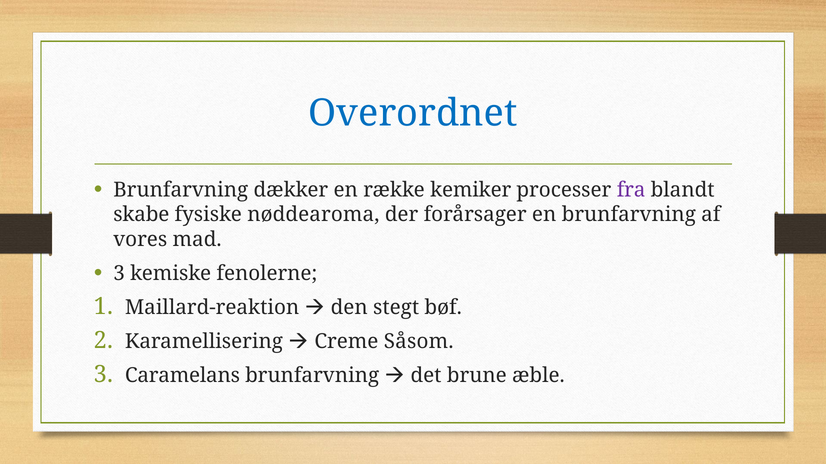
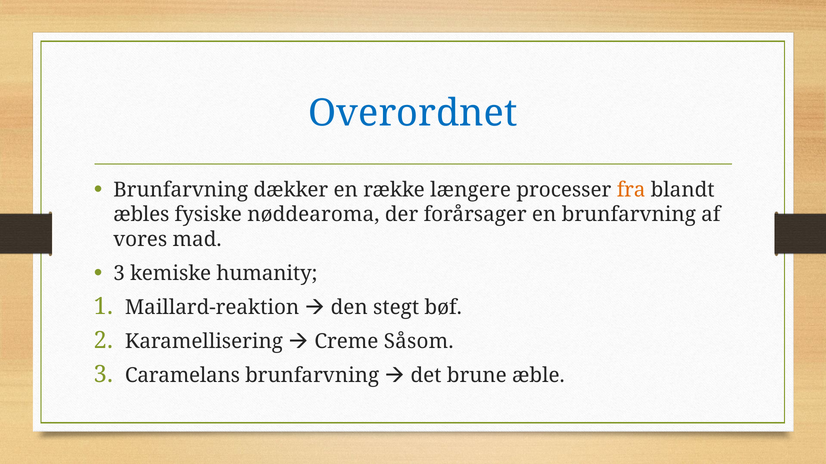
kemiker: kemiker -> længere (471, 190)
fra colour: purple -> orange (631, 190)
skabe: skabe -> æbles (141, 215)
fenolerne: fenolerne -> humanity (267, 274)
